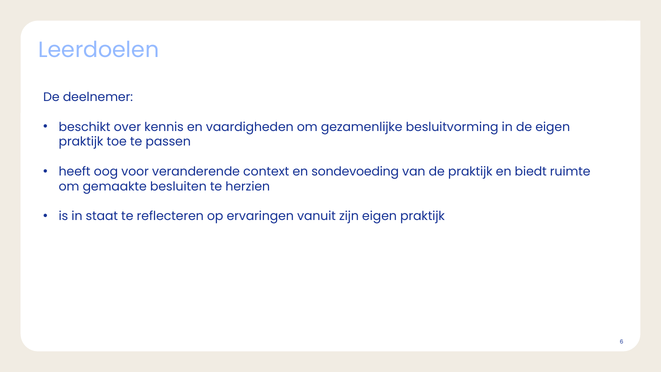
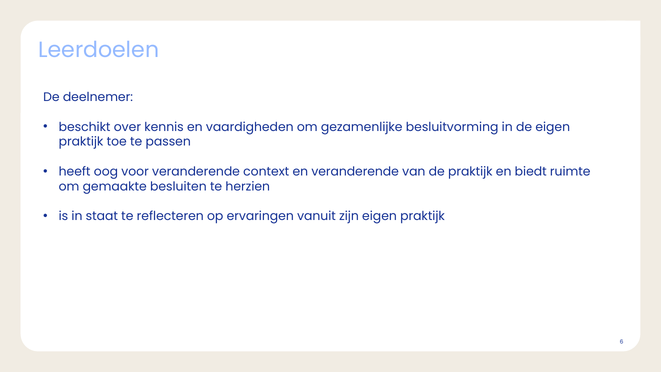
en sondevoeding: sondevoeding -> veranderende (355, 172)
